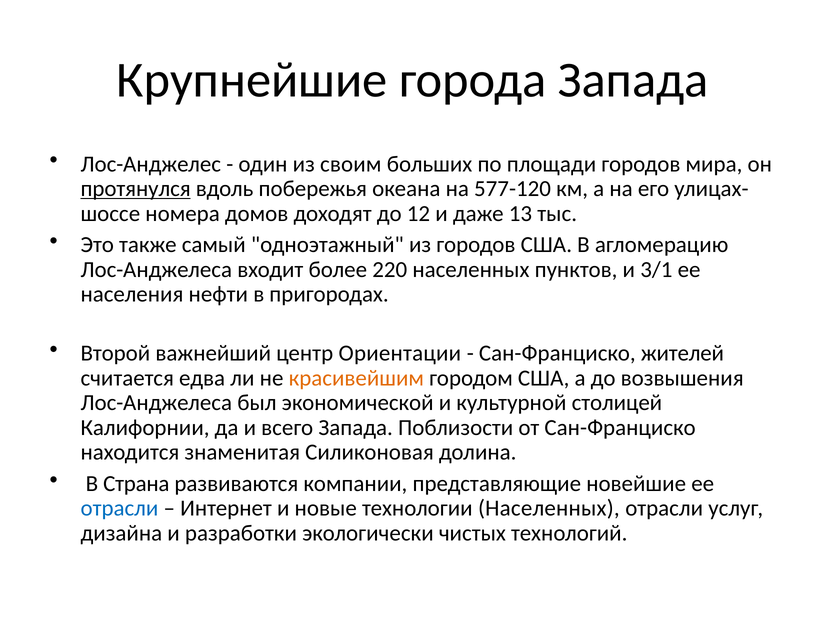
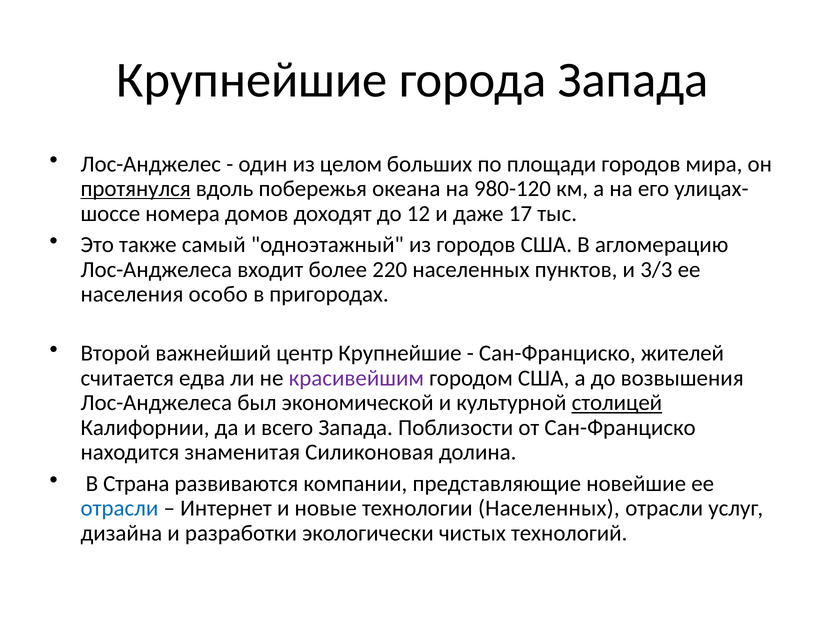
своим: своим -> целом (351, 164)
577-120: 577-120 -> 980-120 (513, 189)
13: 13 -> 17 (520, 214)
3/1: 3/1 -> 3/3 (656, 270)
нефти: нефти -> особо (218, 295)
центр Ориентации: Ориентации -> Крупнейшие (400, 353)
красивейшим colour: orange -> purple (356, 378)
столицей underline: none -> present (617, 403)
